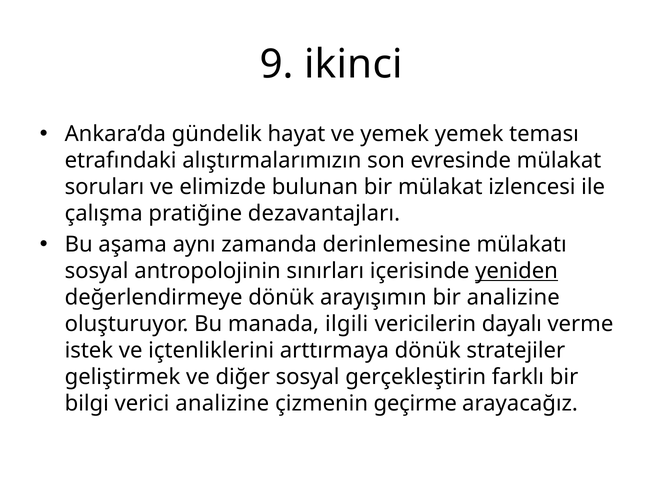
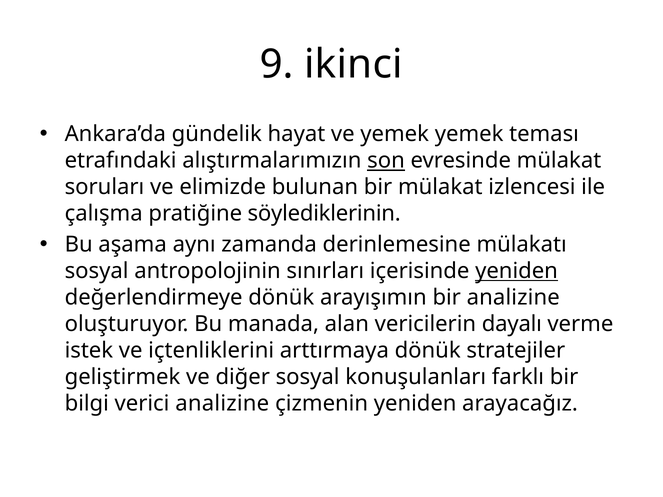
son underline: none -> present (386, 161)
dezavantajları: dezavantajları -> söylediklerinin (324, 214)
ilgili: ilgili -> alan (347, 324)
gerçekleştirin: gerçekleştirin -> konuşulanları (416, 377)
çizmenin geçirme: geçirme -> yeniden (415, 404)
